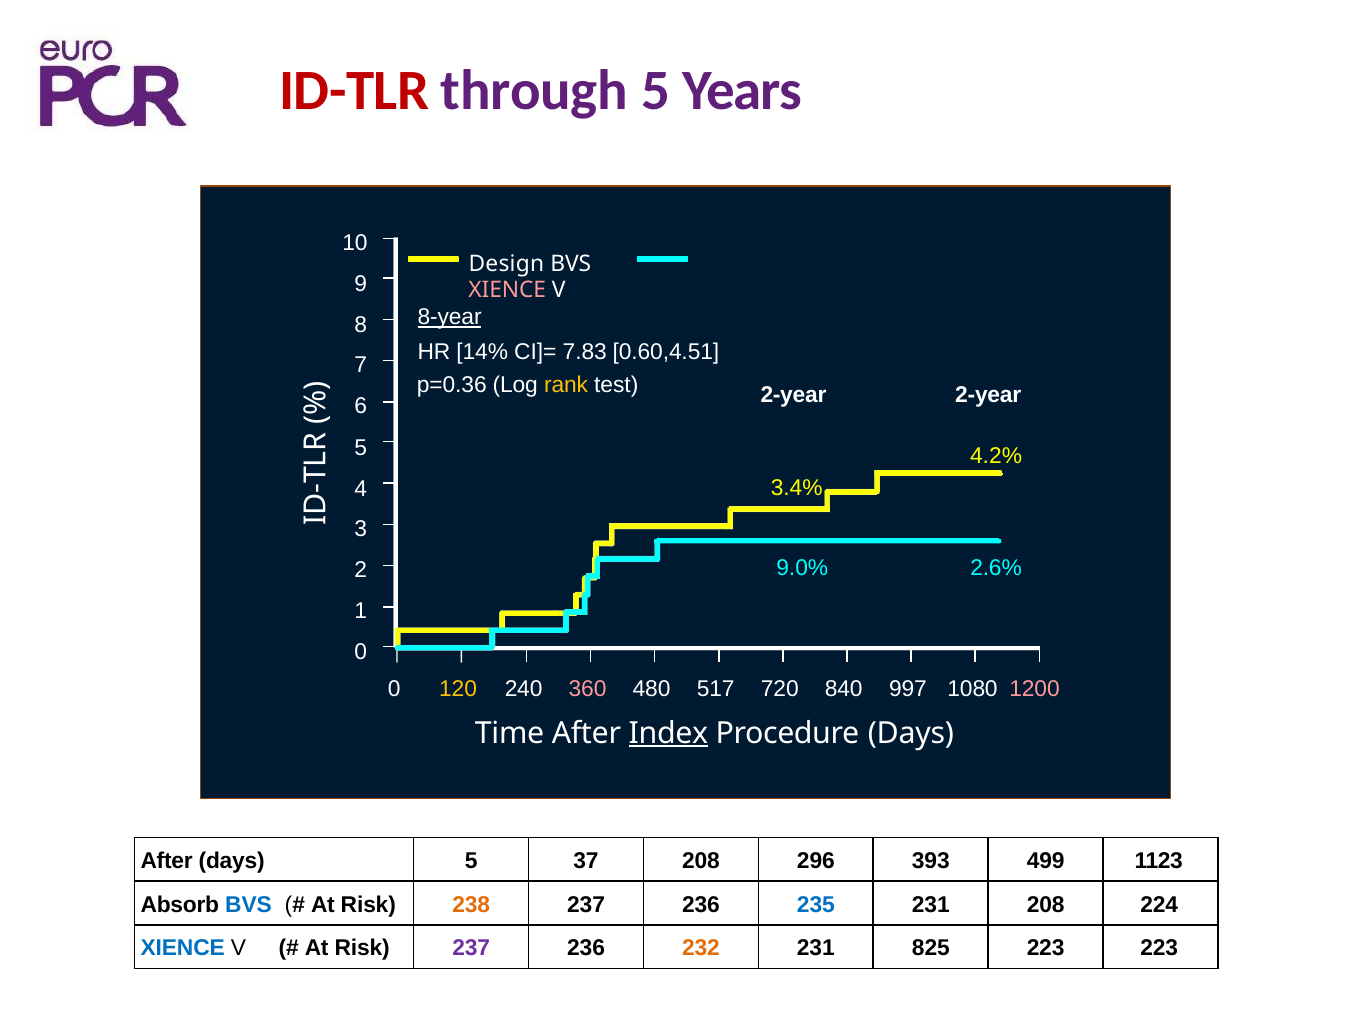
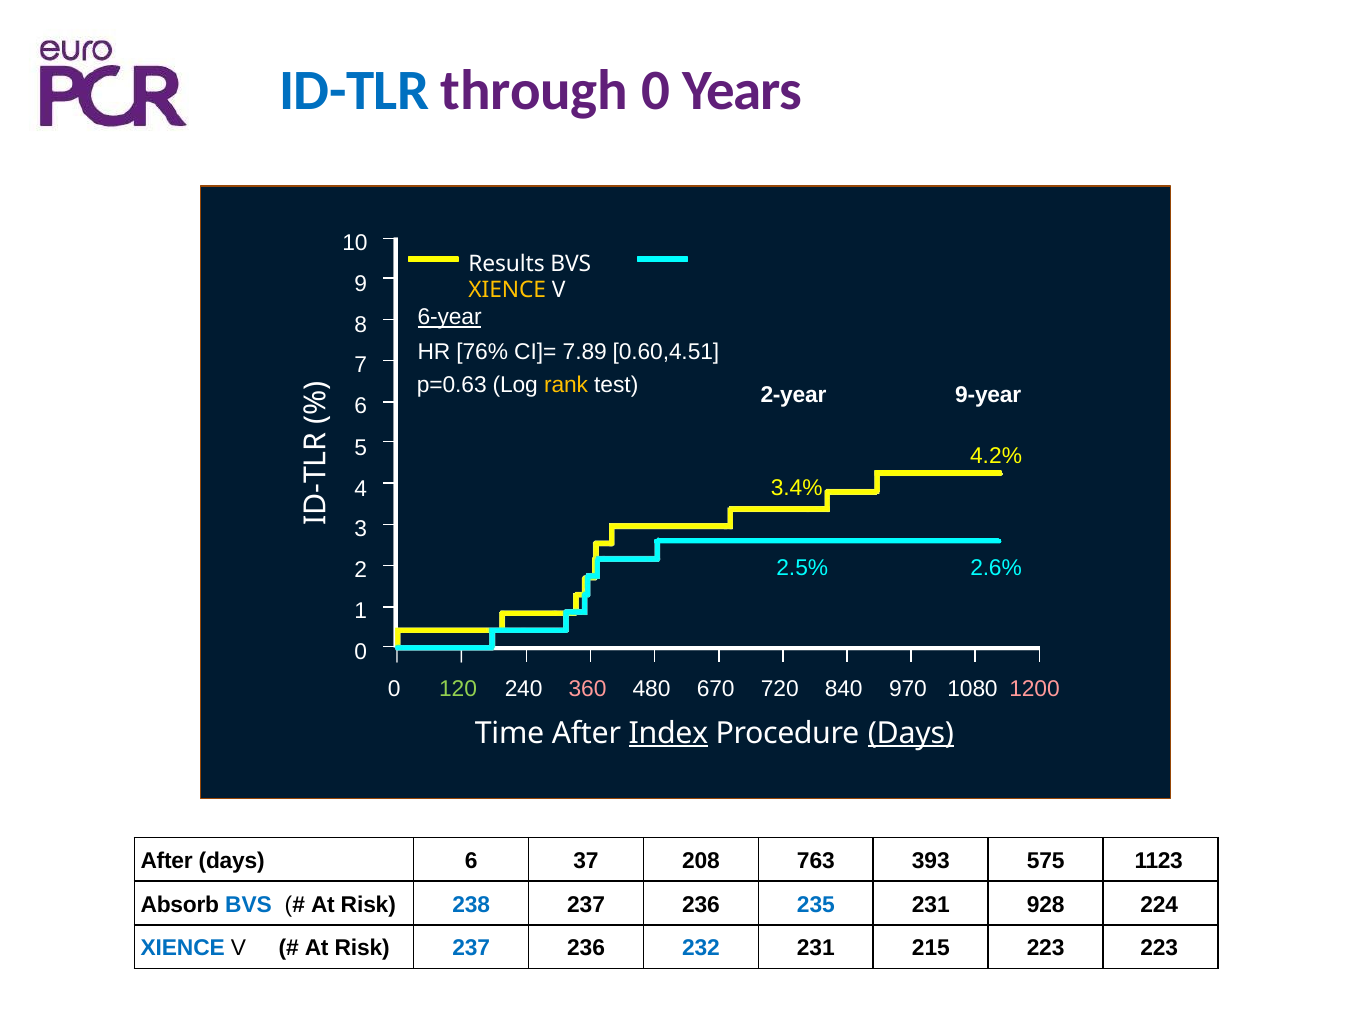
ID-TLR colour: red -> blue (354, 91)
through 5: 5 -> 0 (655, 91)
Design: Design -> Results (507, 264)
XIENCE colour: pink -> yellow (507, 290)
8-year: 8-year -> 6-year (450, 317)
14%: 14% -> 76% (482, 352)
7.83: 7.83 -> 7.89 (585, 352)
p=0.36: p=0.36 -> p=0.63 (452, 385)
2-year 2-year: 2-year -> 9-year (988, 395)
9.0%: 9.0% -> 2.5% (802, 568)
120 colour: yellow -> light green (458, 688)
517: 517 -> 670 (716, 688)
997: 997 -> 970 (908, 688)
Days underline: none -> present (911, 733)
days 5: 5 -> 6 (471, 861)
296: 296 -> 763 (816, 861)
499: 499 -> 575 (1046, 861)
238 colour: orange -> blue (471, 905)
231 208: 208 -> 928 (1046, 905)
237 colour: purple -> blue (471, 948)
232 colour: orange -> blue (701, 948)
825: 825 -> 215 (931, 948)
